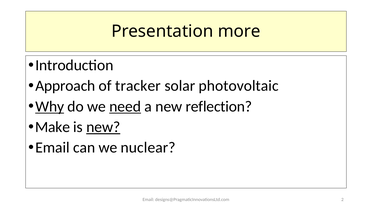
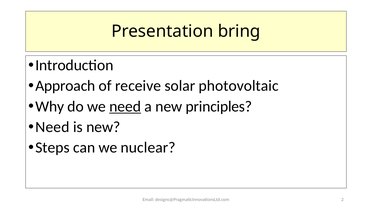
more: more -> bring (239, 31)
tracker: tracker -> receive (138, 86)
Why underline: present -> none (50, 107)
reflection: reflection -> principles (219, 107)
Make: Make -> Need (52, 127)
new underline: present -> none (103, 127)
Email: Email -> Steps (52, 148)
